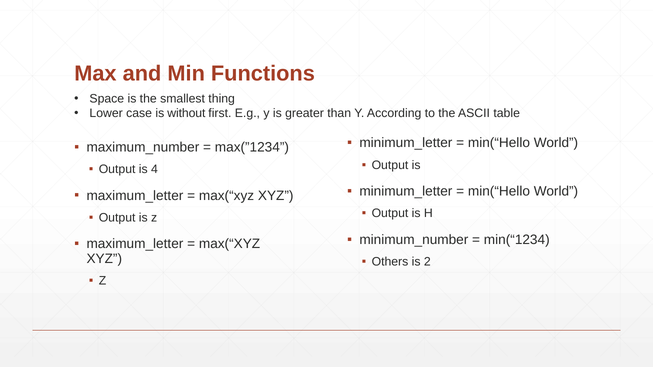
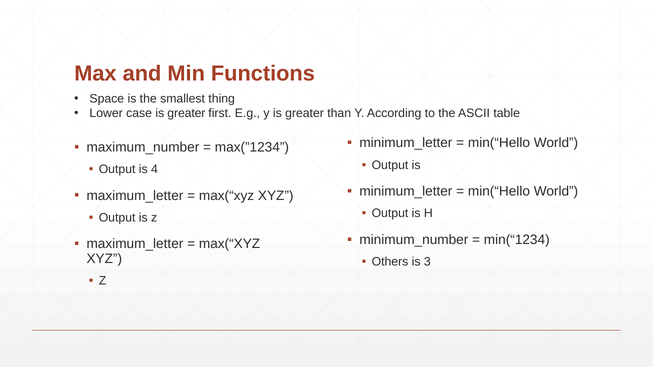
case is without: without -> greater (186, 113)
2: 2 -> 3 (427, 262)
